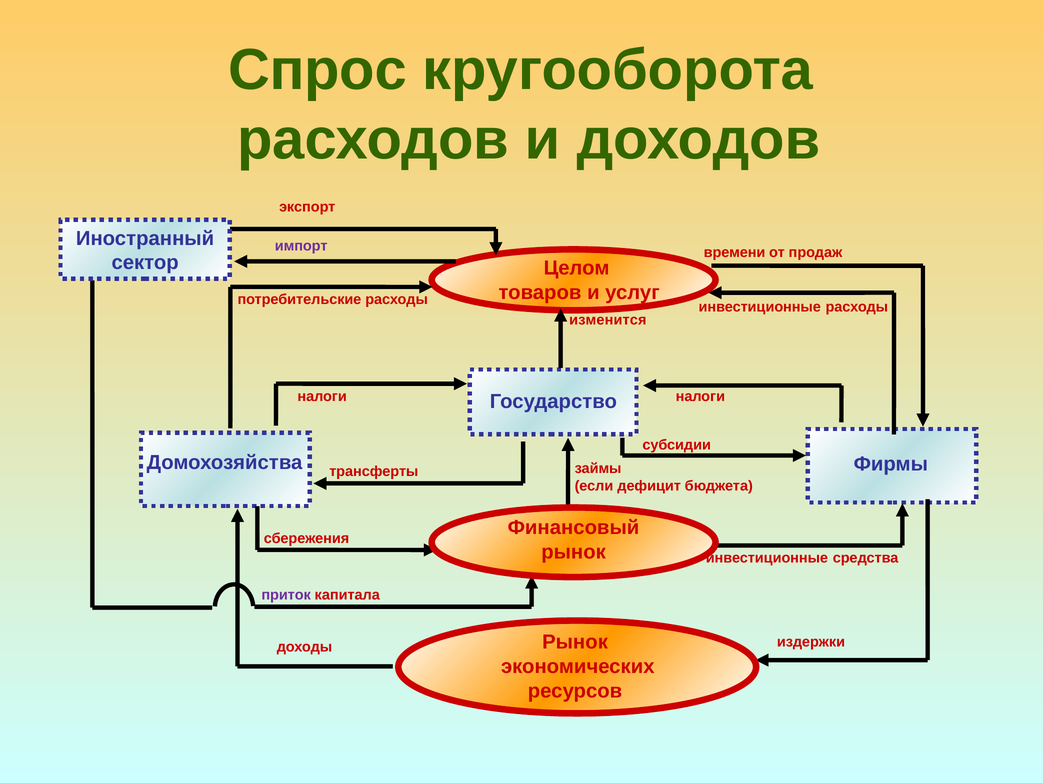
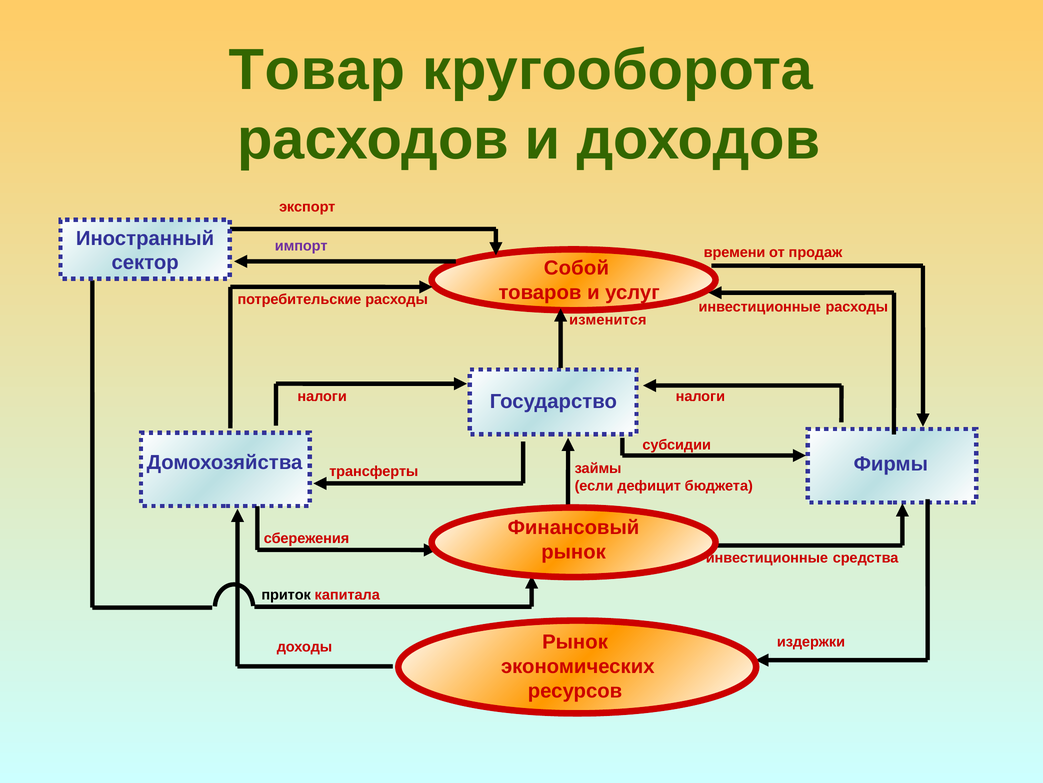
Спрос: Спрос -> Товар (317, 70)
Целом: Целом -> Собой (576, 268)
приток colour: purple -> black (286, 594)
